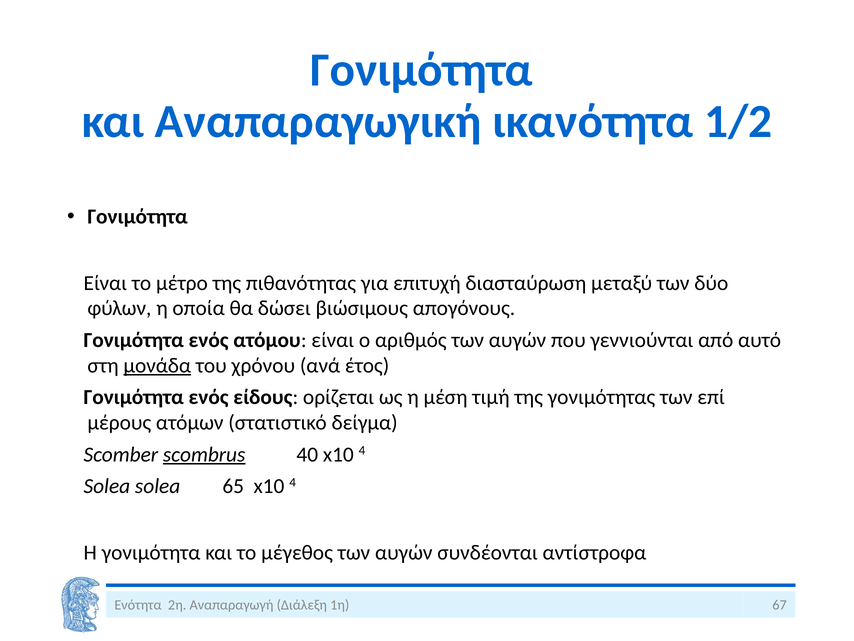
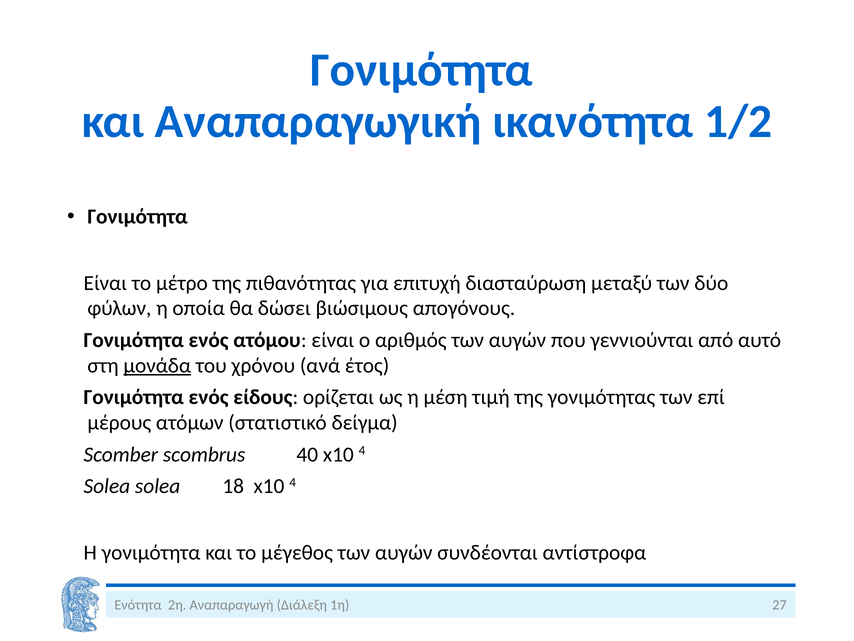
scombrus underline: present -> none (204, 454)
65: 65 -> 18 (233, 486)
67: 67 -> 27 (780, 605)
